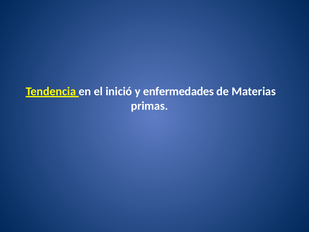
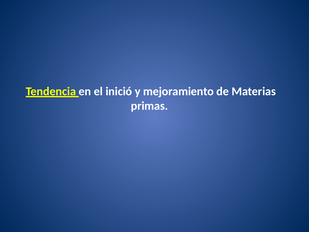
enfermedades: enfermedades -> mejoramiento (179, 91)
